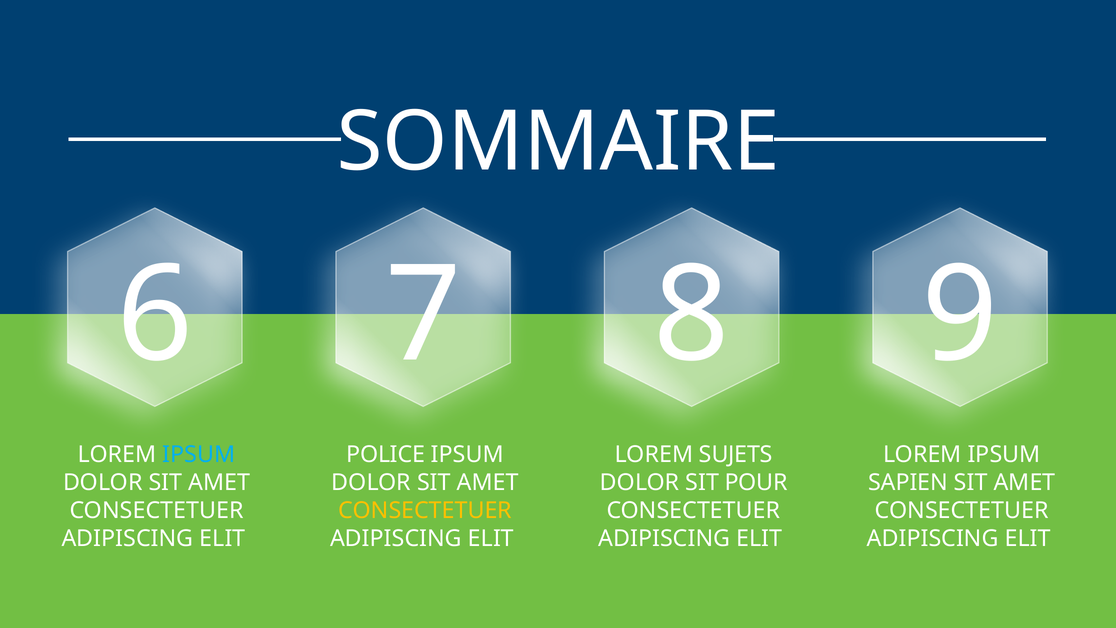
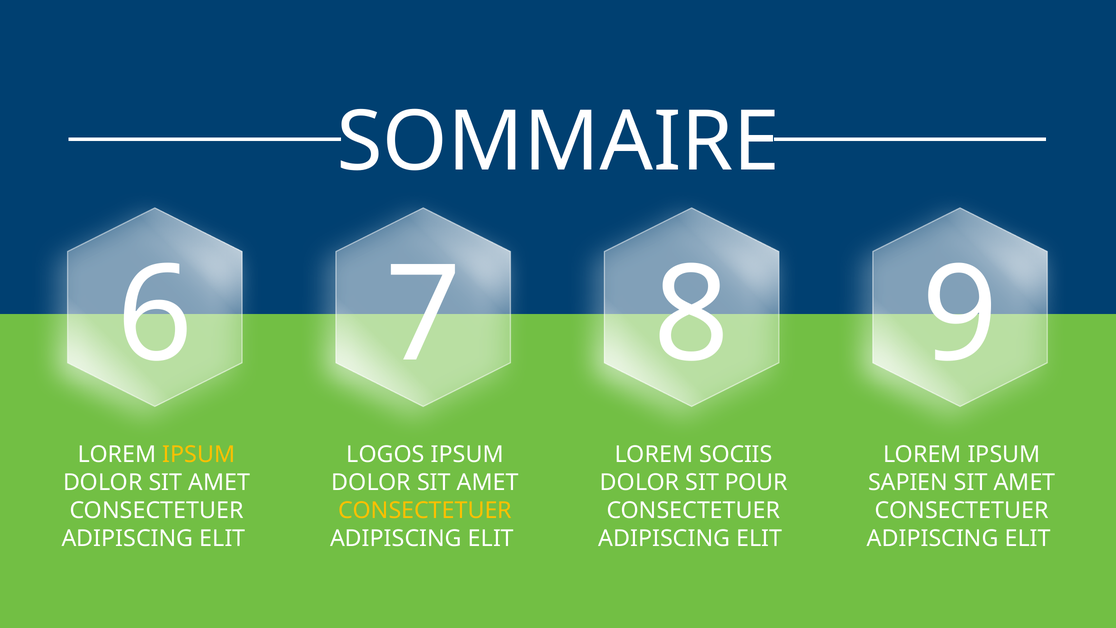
IPSUM colour: light blue -> yellow (199, 454)
POLICE: POLICE -> LOGOS (386, 454)
SUJETS: SUJETS -> SOCIIS (736, 454)
